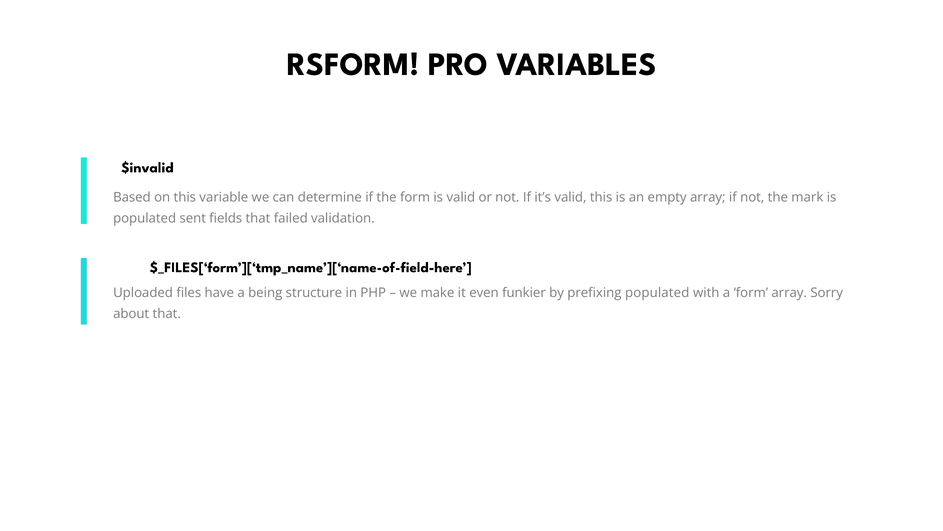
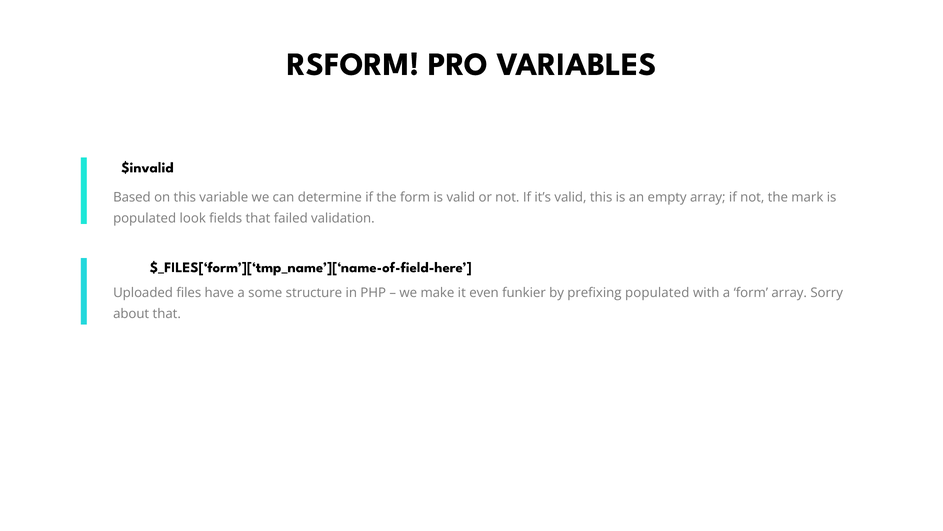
sent: sent -> look (193, 218)
being: being -> some (265, 292)
